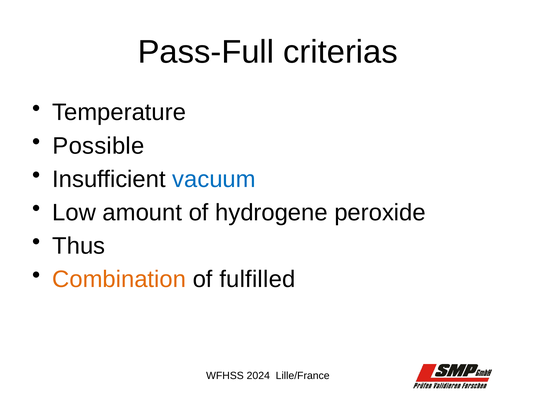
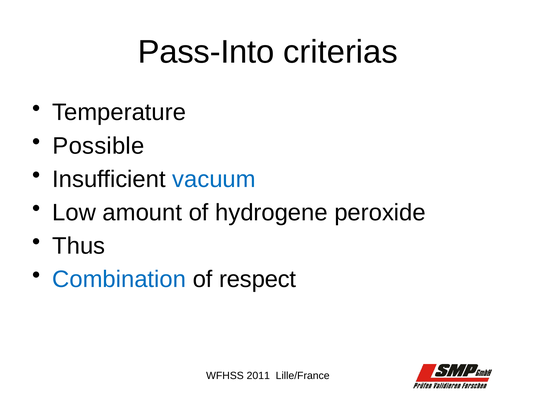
Pass-Full: Pass-Full -> Pass-Into (206, 52)
Combination colour: orange -> blue (119, 279)
fulfilled: fulfilled -> respect (258, 279)
2024: 2024 -> 2011 (258, 376)
